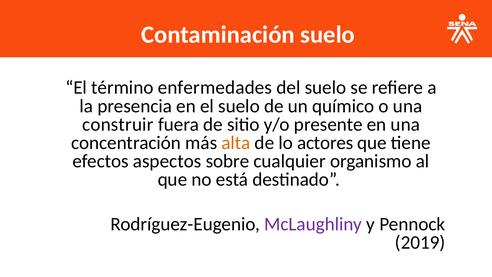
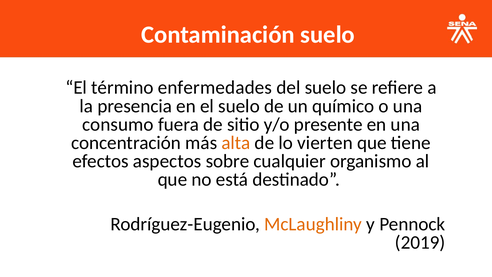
construir: construir -> consumo (118, 124)
actores: actores -> vierten (325, 143)
McLaughliny colour: purple -> orange (313, 224)
